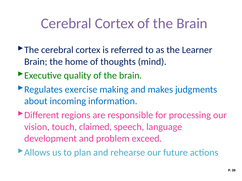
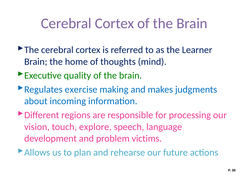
claimed: claimed -> explore (95, 127)
exceed: exceed -> victims (147, 139)
